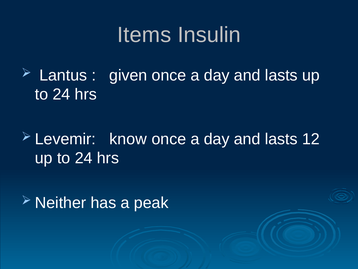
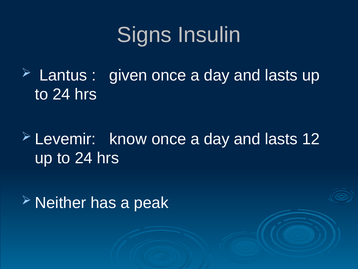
Items: Items -> Signs (144, 35)
